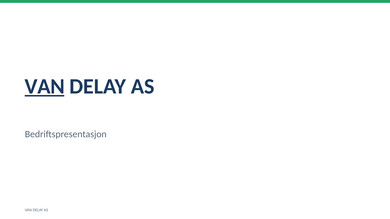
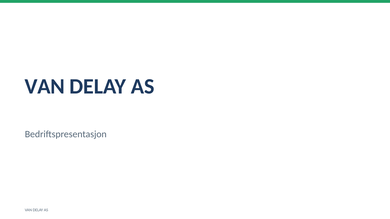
VAN underline: present -> none (45, 86)
